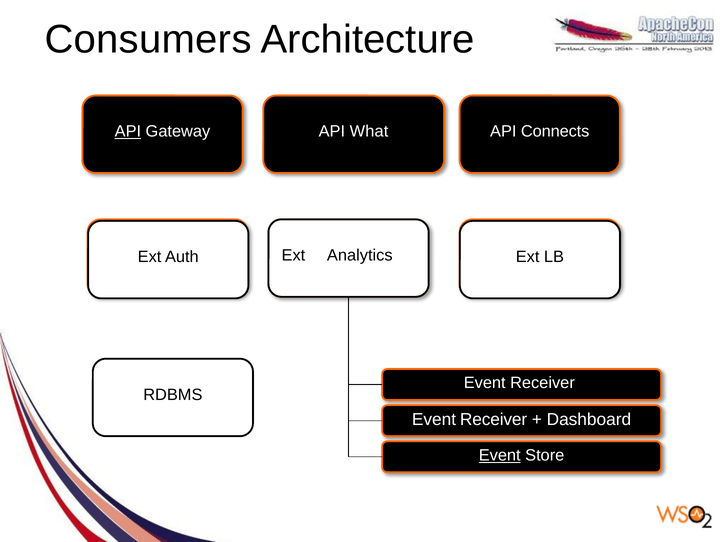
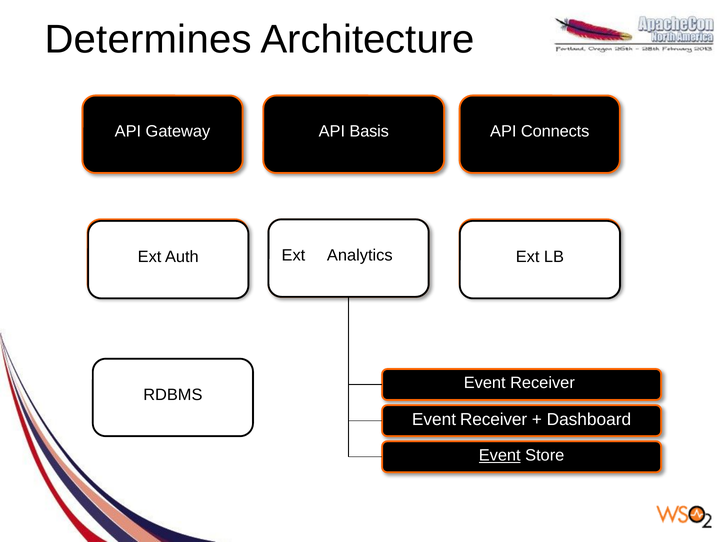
Consumers: Consumers -> Determines (148, 40)
API underline: present -> none (128, 132)
What: What -> Basis (369, 132)
